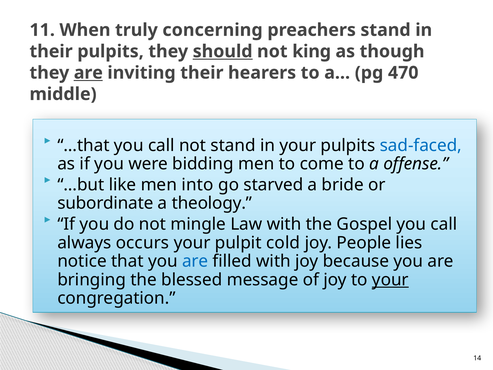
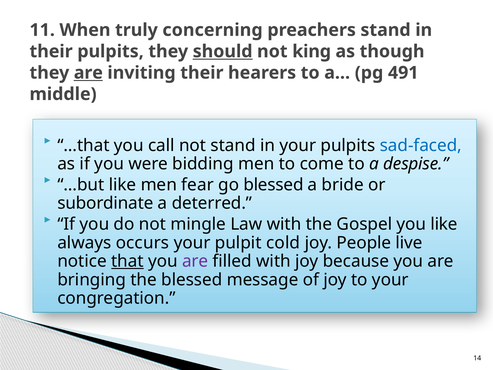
470: 470 -> 491 (403, 73)
offense: offense -> despise (416, 164)
into: into -> fear (198, 185)
go starved: starved -> blessed (273, 185)
theology: theology -> deterred (212, 203)
Gospel you call: call -> like (444, 224)
lies: lies -> live (409, 243)
that underline: none -> present (127, 261)
are colour: blue -> purple (195, 261)
your underline: present -> none (390, 279)
